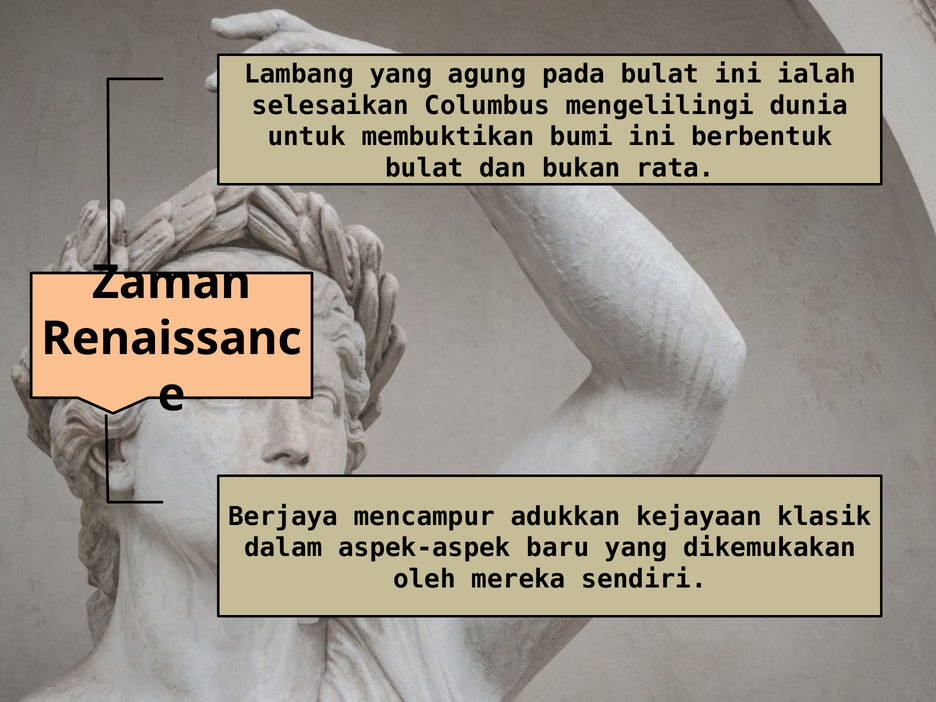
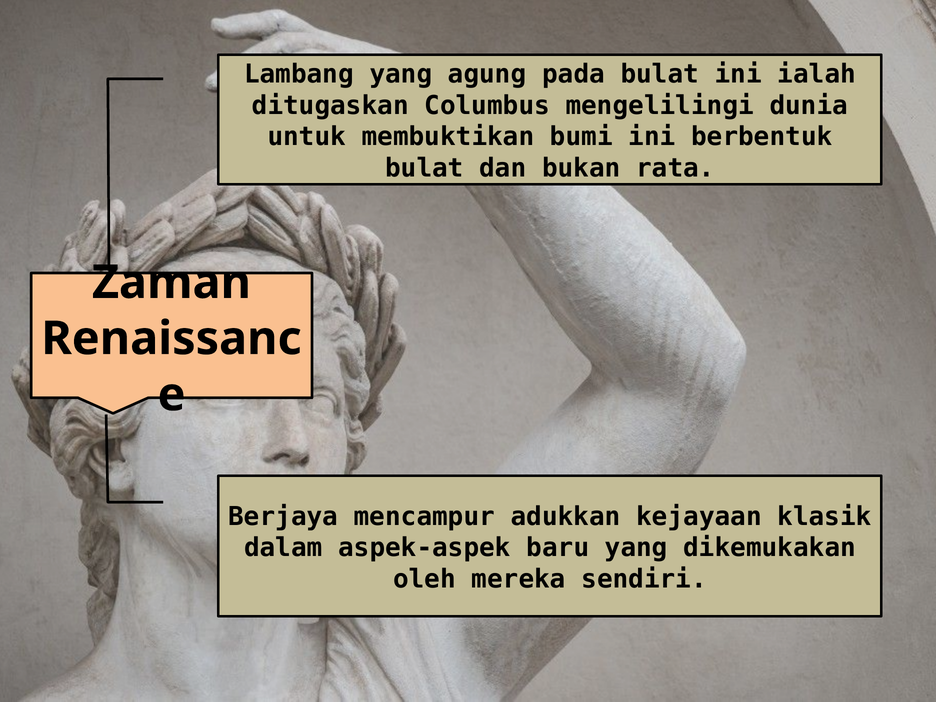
selesaikan: selesaikan -> ditugaskan (330, 106)
